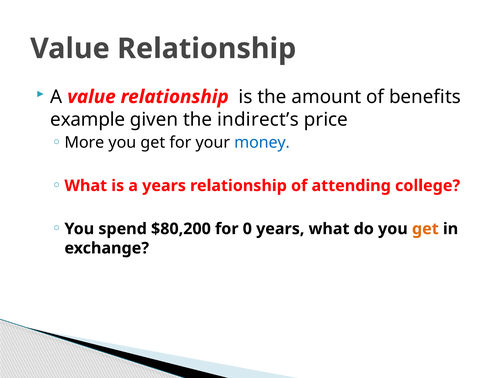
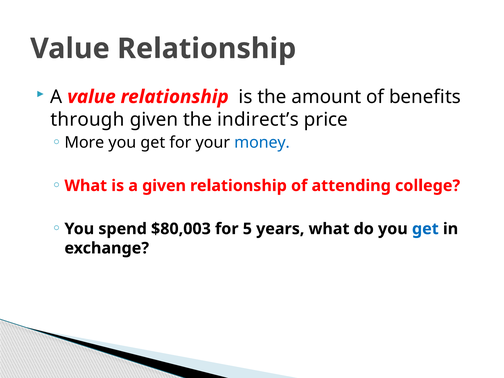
example: example -> through (88, 120)
a years: years -> given (164, 186)
$80,200: $80,200 -> $80,003 (181, 229)
0: 0 -> 5 (247, 229)
get colour: orange -> blue (425, 229)
